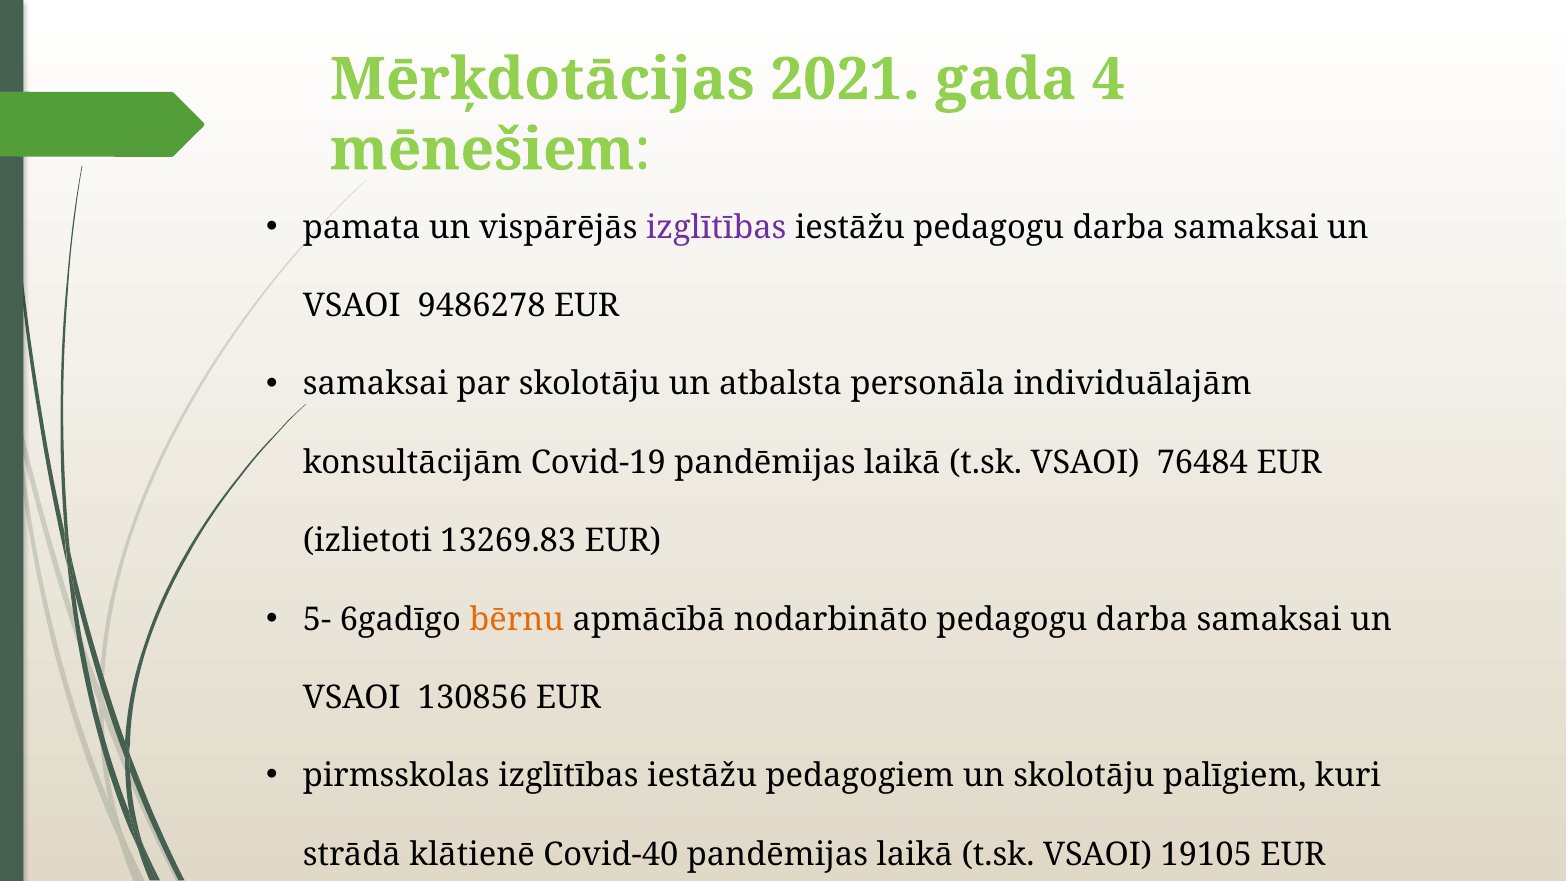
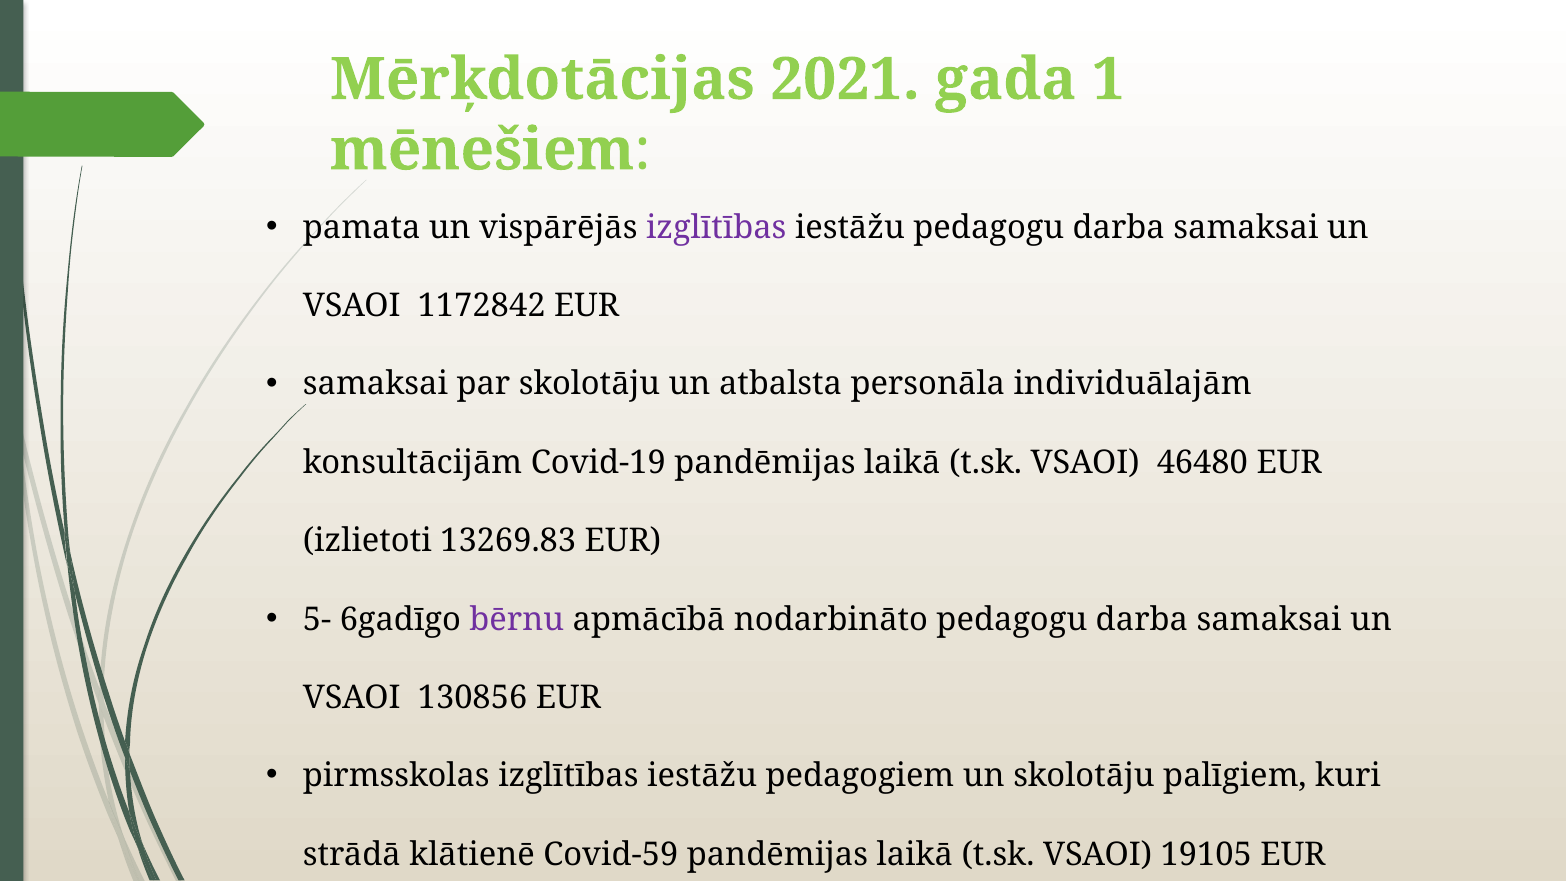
4: 4 -> 1 (1108, 80)
9486278: 9486278 -> 1172842 (482, 306)
76484: 76484 -> 46480 (1202, 462)
bērnu colour: orange -> purple (517, 619)
Covid-40: Covid-40 -> Covid-59 (611, 854)
